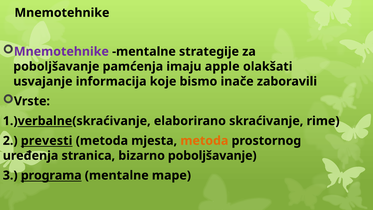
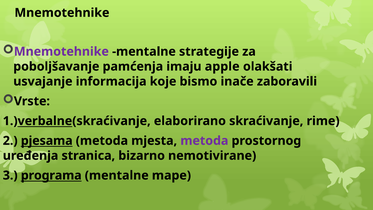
prevesti: prevesti -> pjesama (47, 141)
metoda colour: orange -> purple (204, 141)
bizarno poboljšavanje: poboljšavanje -> nemotivirane (212, 156)
